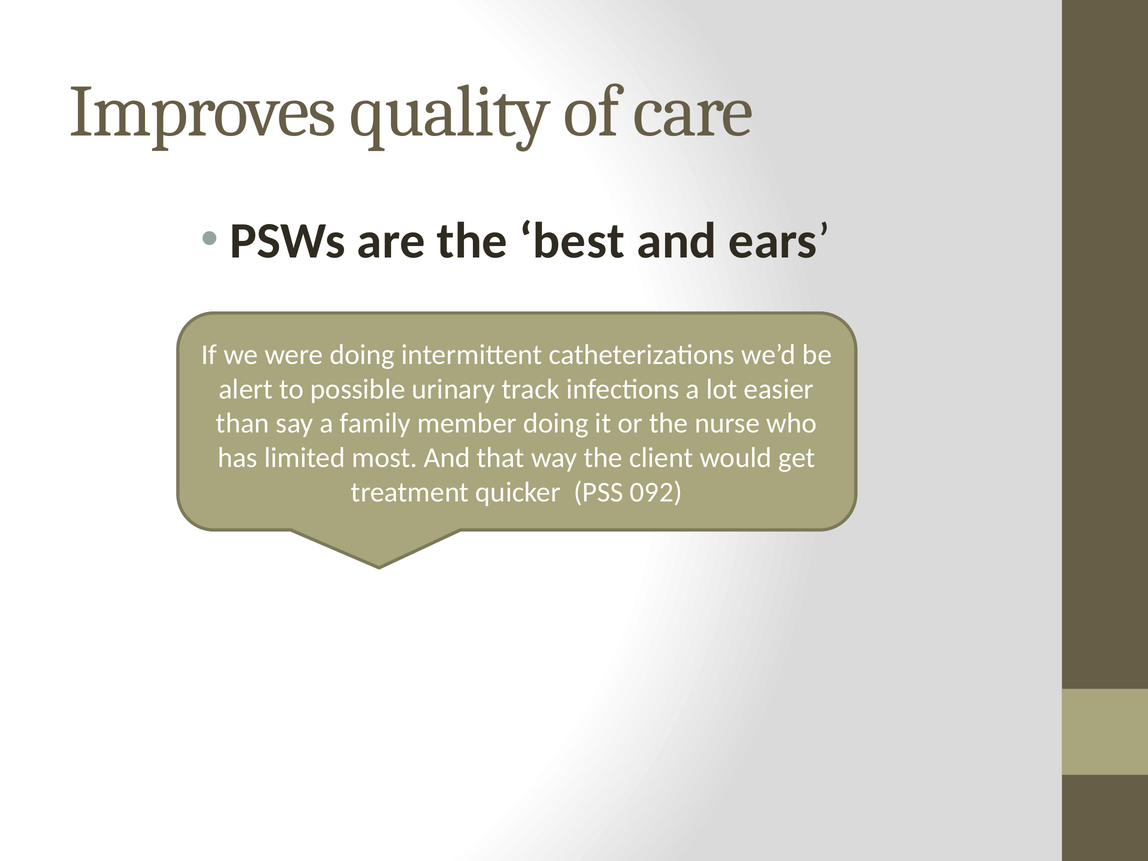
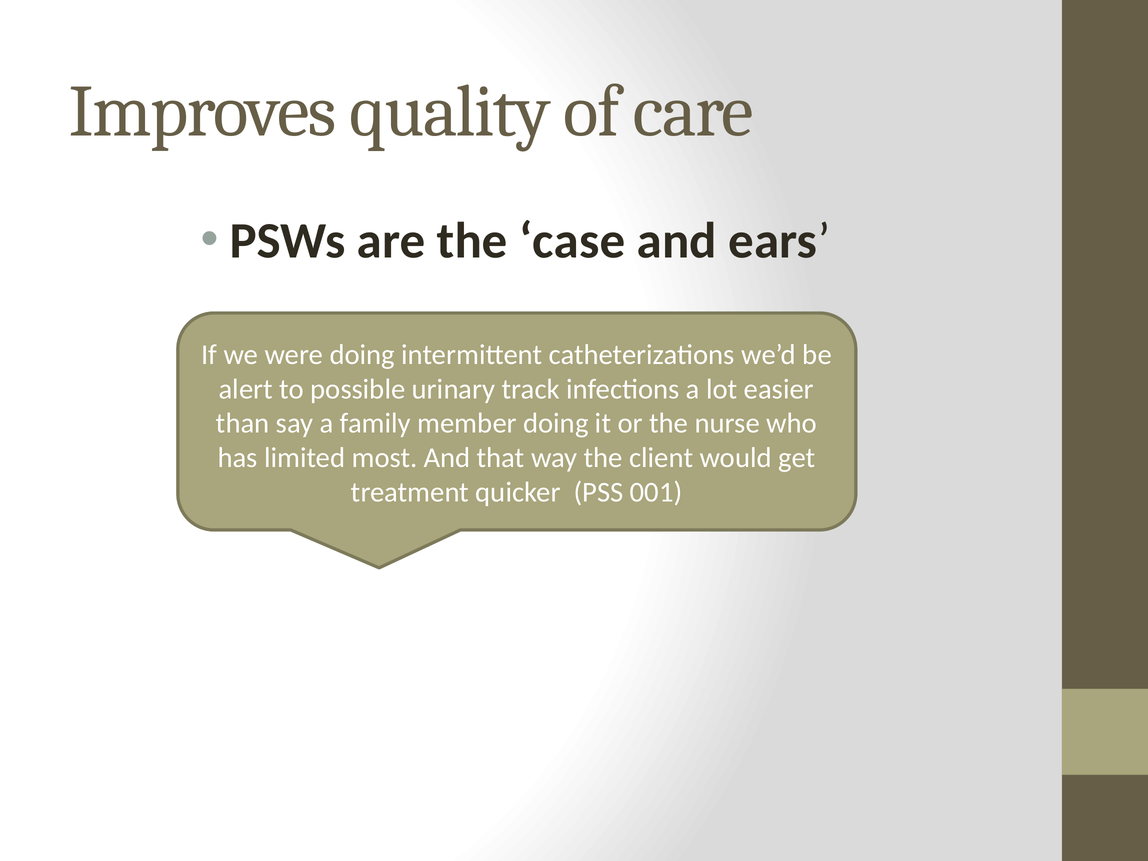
best: best -> case (572, 241)
092: 092 -> 001 (656, 492)
